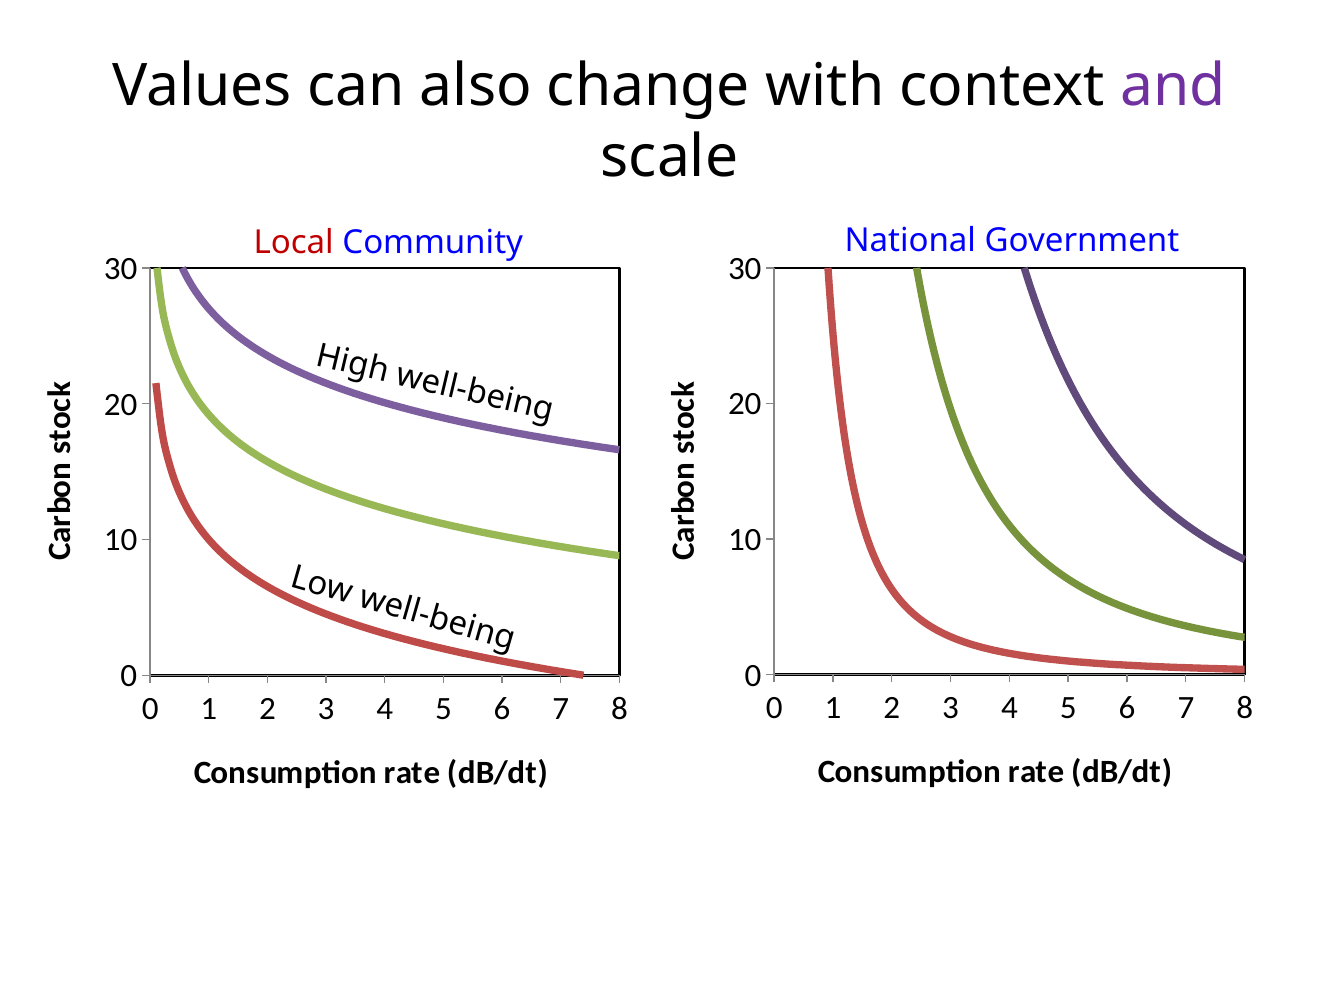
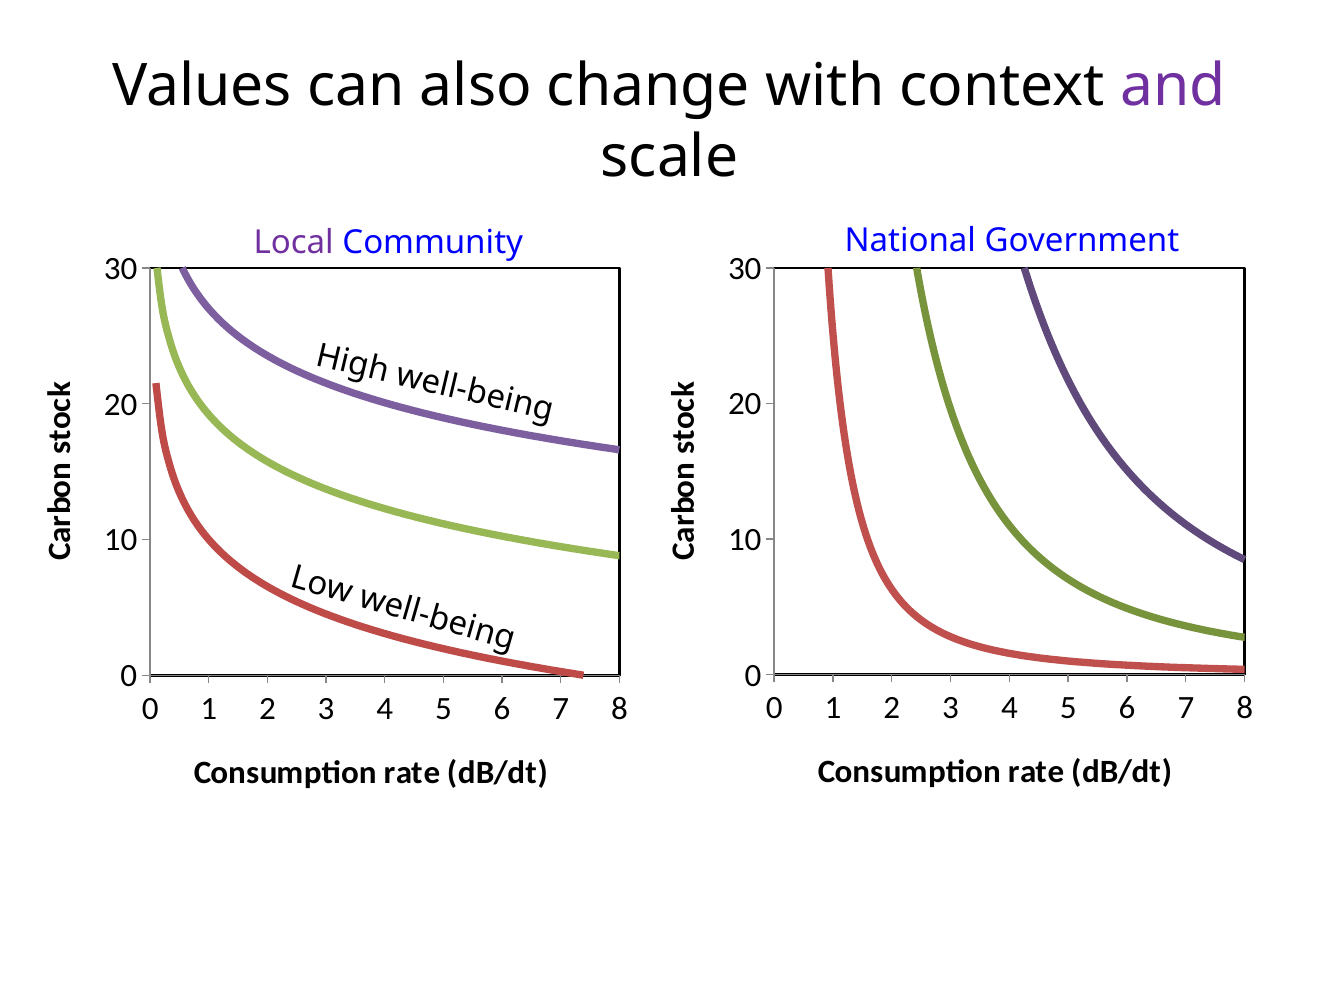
Local colour: red -> purple (294, 242)
